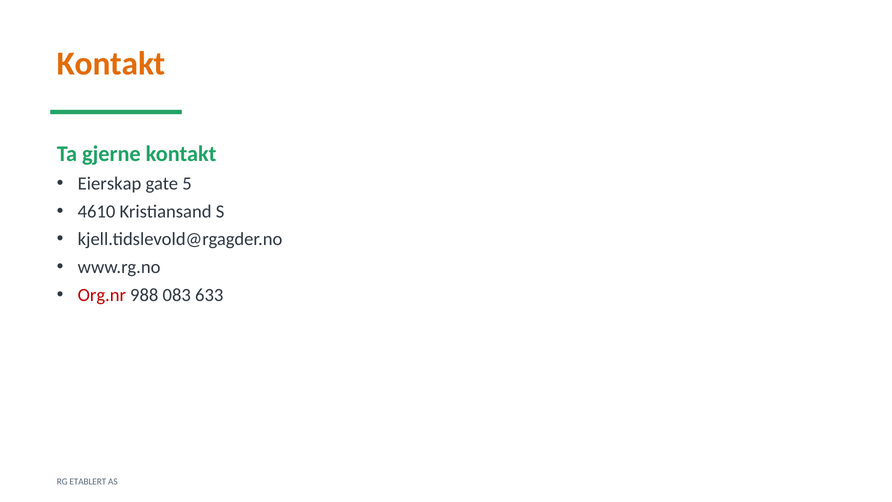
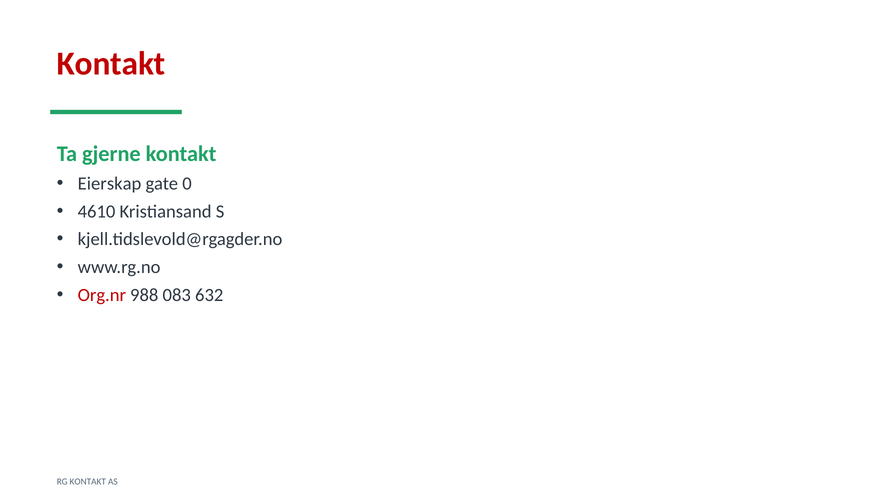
Kontakt colour: orange -> red (111, 64)
5: 5 -> 0 (187, 183)
633: 633 -> 632 (209, 295)
RG ETABLERT: ETABLERT -> KONTAKT (88, 481)
